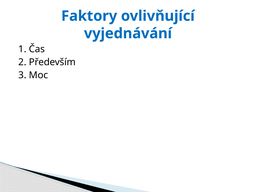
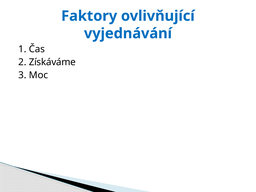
Především: Především -> Získáváme (52, 62)
